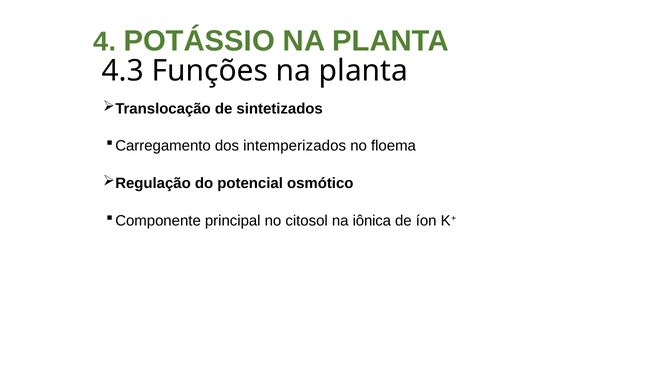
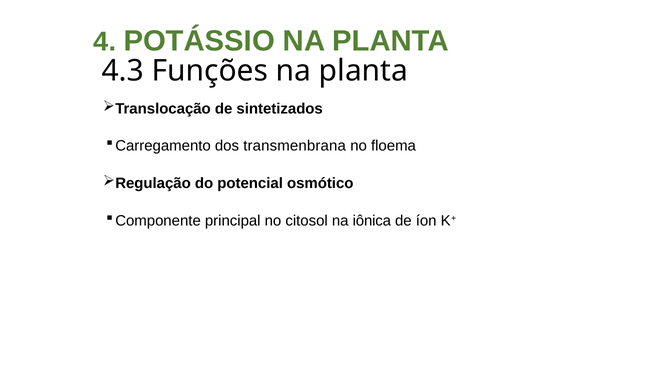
intemperizados: intemperizados -> transmenbrana (295, 146)
